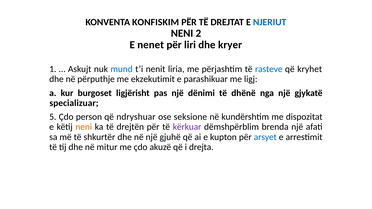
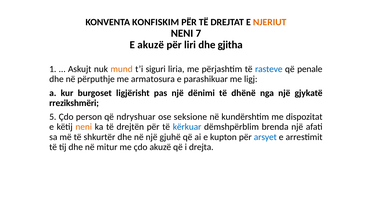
NJERIUT colour: blue -> orange (270, 22)
2: 2 -> 7 (198, 33)
E nenet: nenet -> akuzë (151, 45)
kryer: kryer -> gjitha (230, 45)
mund colour: blue -> orange (122, 69)
nenit: nenit -> siguri (156, 69)
kryhet: kryhet -> penale (310, 69)
ekzekutimit: ekzekutimit -> armatosura (153, 79)
specializuar: specializuar -> rrezikshmëri (74, 103)
kërkuar colour: purple -> blue (187, 127)
